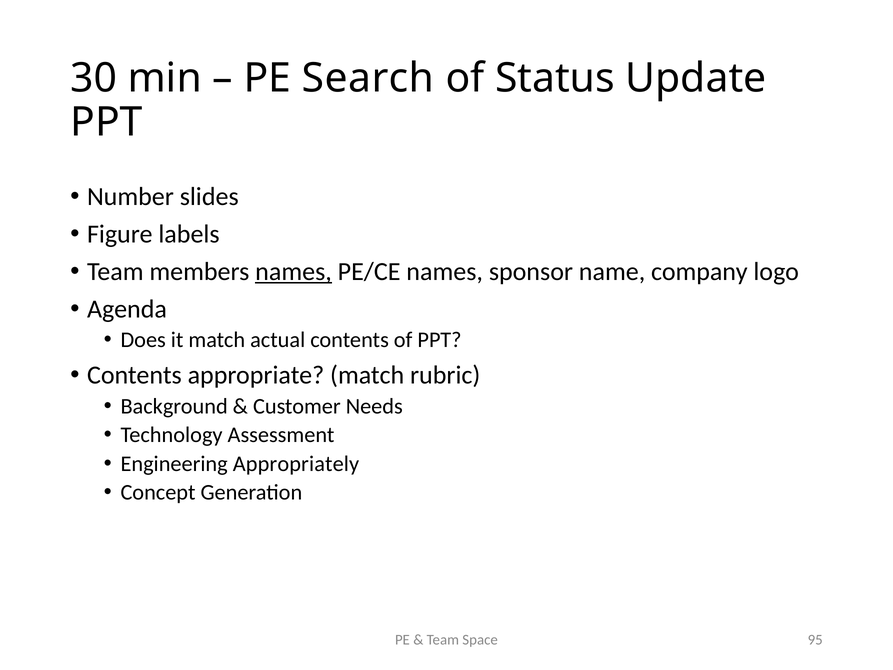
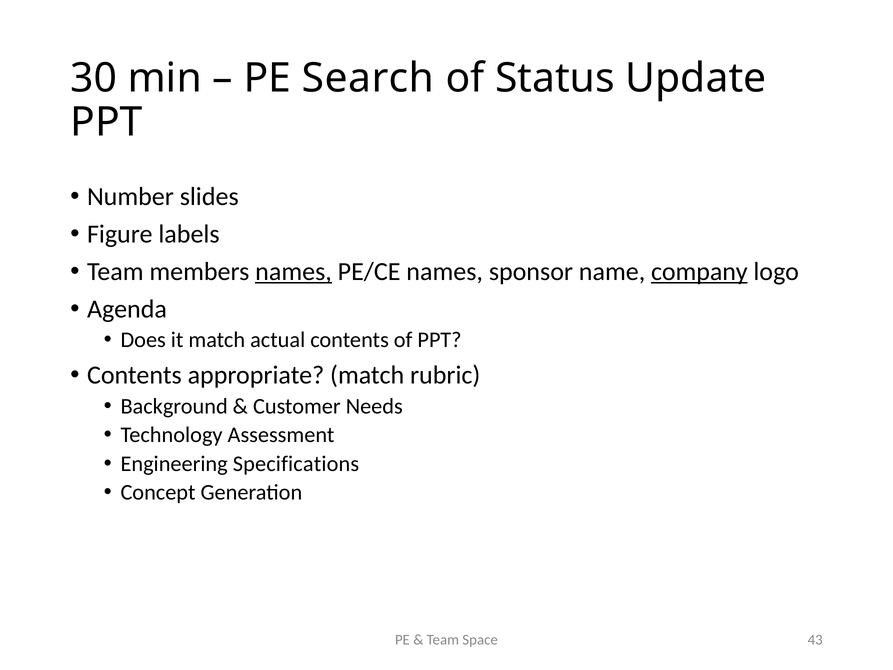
company underline: none -> present (699, 272)
Appropriately: Appropriately -> Specifications (296, 463)
95: 95 -> 43 (815, 639)
